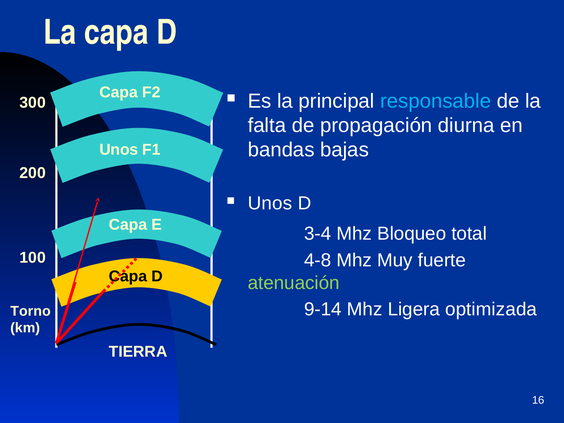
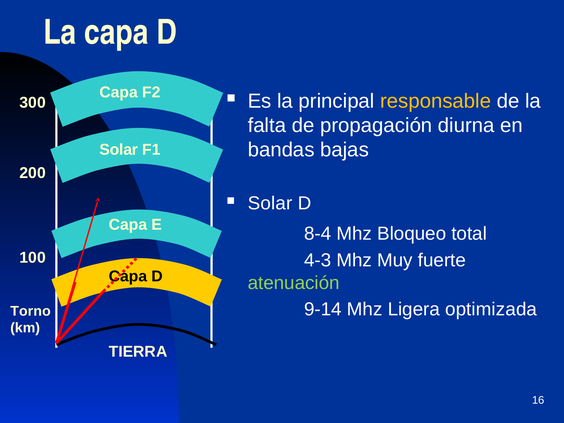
responsable colour: light blue -> yellow (436, 101)
Unos: Unos -> Solar (119, 150)
Unos: Unos -> Solar (270, 203)
3-4: 3-4 -> 8-4 (318, 233)
4-8: 4-8 -> 4-3 (318, 260)
